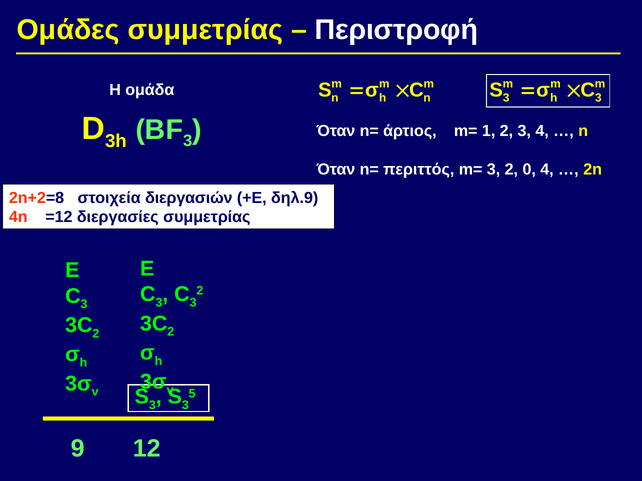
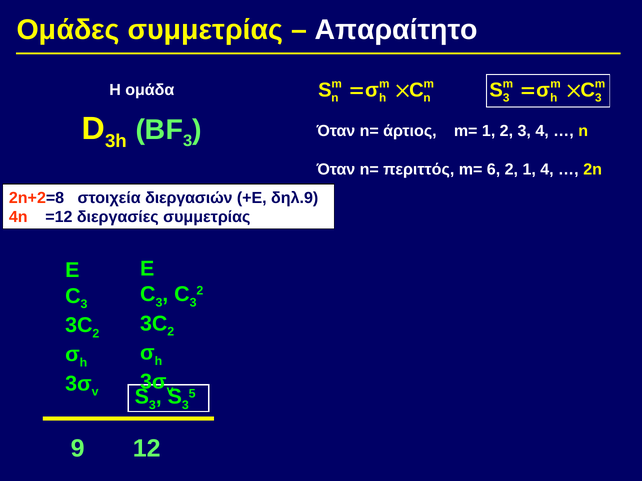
Περιστροφή: Περιστροφή -> Απαραίτητο (396, 30)
m= 3: 3 -> 6 (494, 170)
2 0: 0 -> 1 (529, 170)
